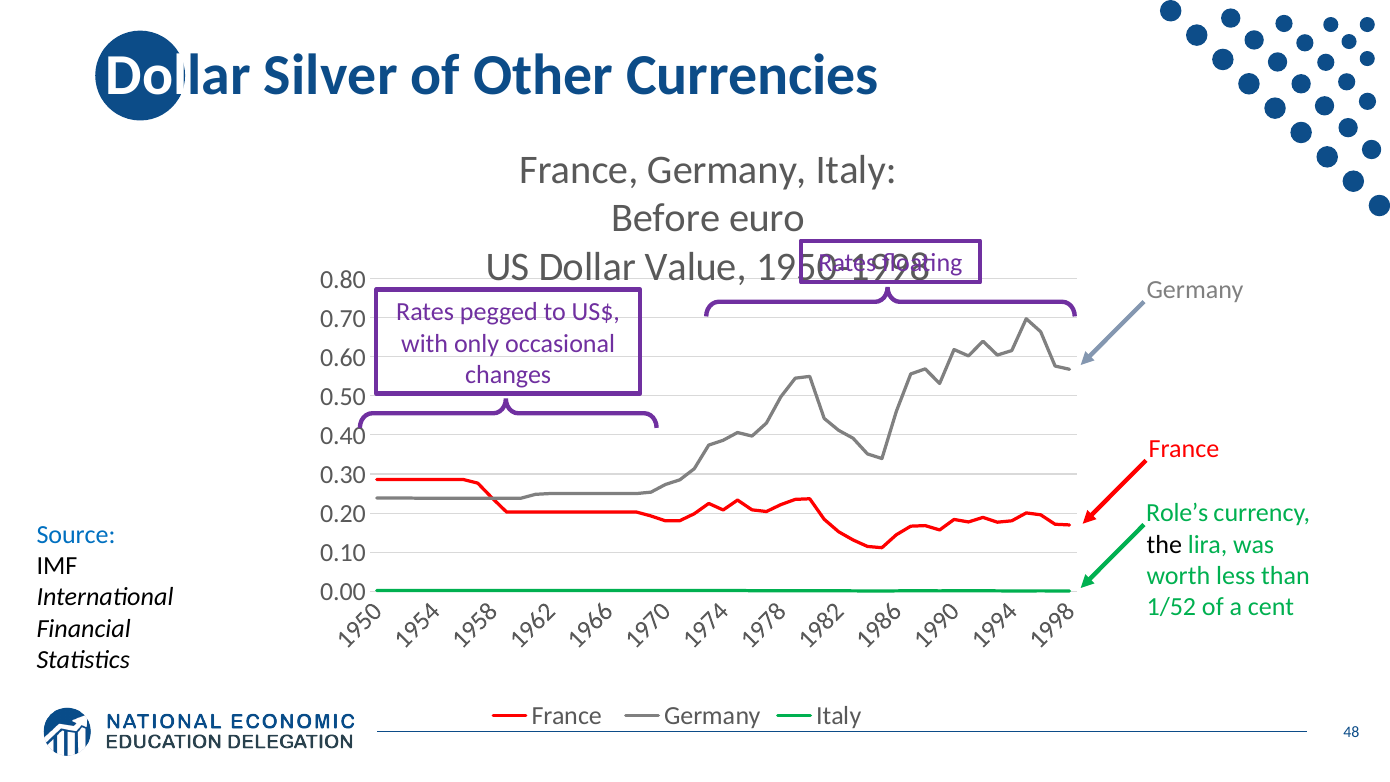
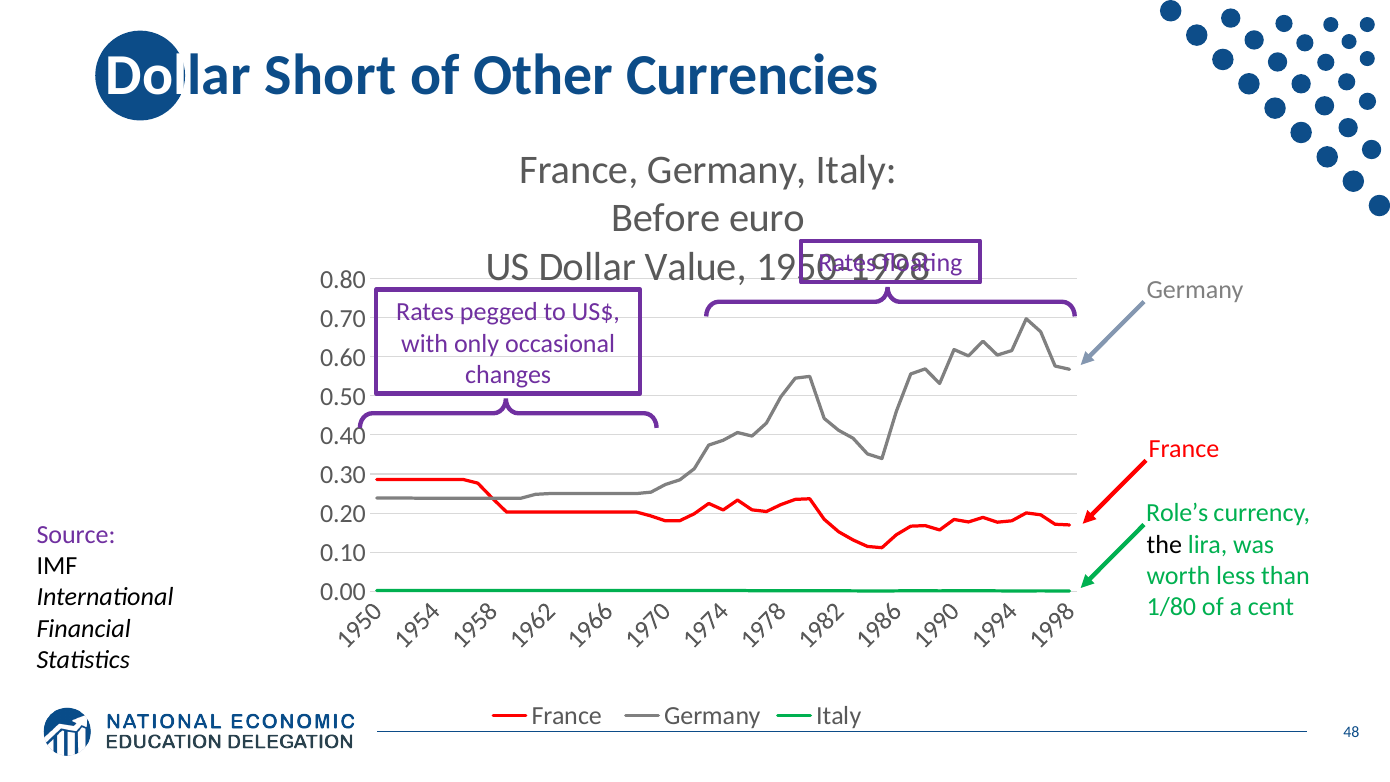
Silver: Silver -> Short (331, 75)
Source colour: blue -> purple (76, 535)
1/52: 1/52 -> 1/80 (1171, 607)
